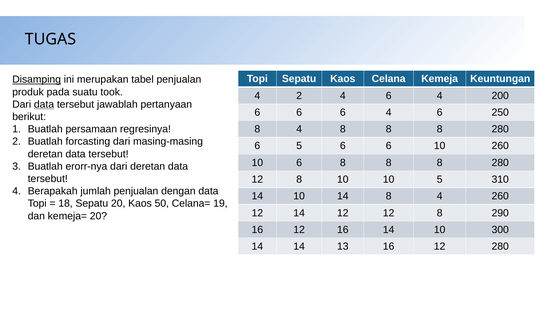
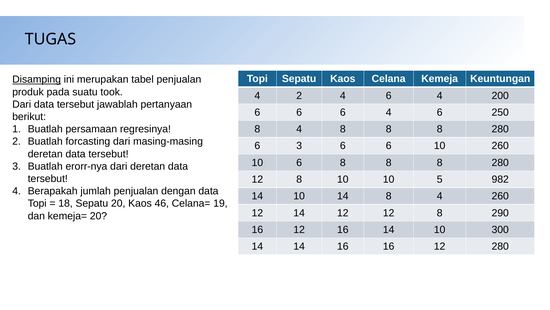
data underline: present -> none (44, 104)
6 5: 5 -> 3 (299, 146)
310: 310 -> 982 (500, 179)
50: 50 -> 46 (162, 203)
14 13: 13 -> 16 (343, 246)
